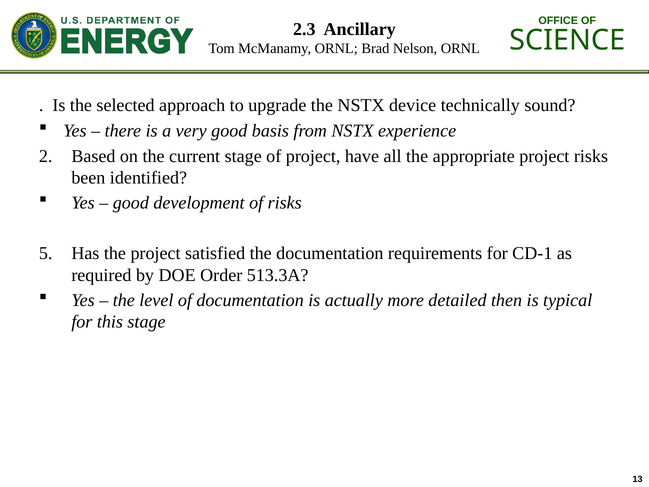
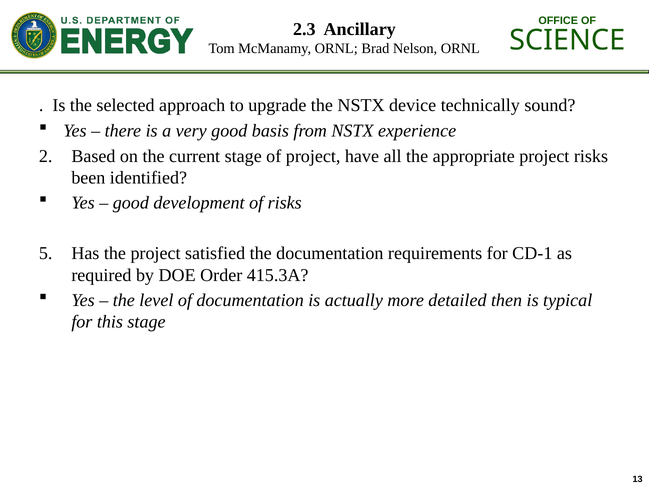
513.3A: 513.3A -> 415.3A (278, 275)
